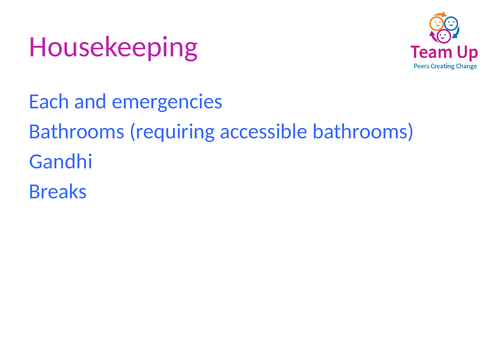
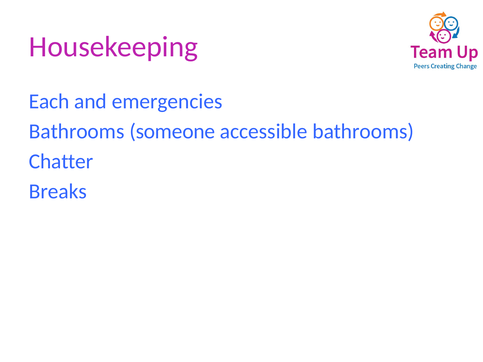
requiring: requiring -> someone (172, 131)
Gandhi: Gandhi -> Chatter (61, 161)
